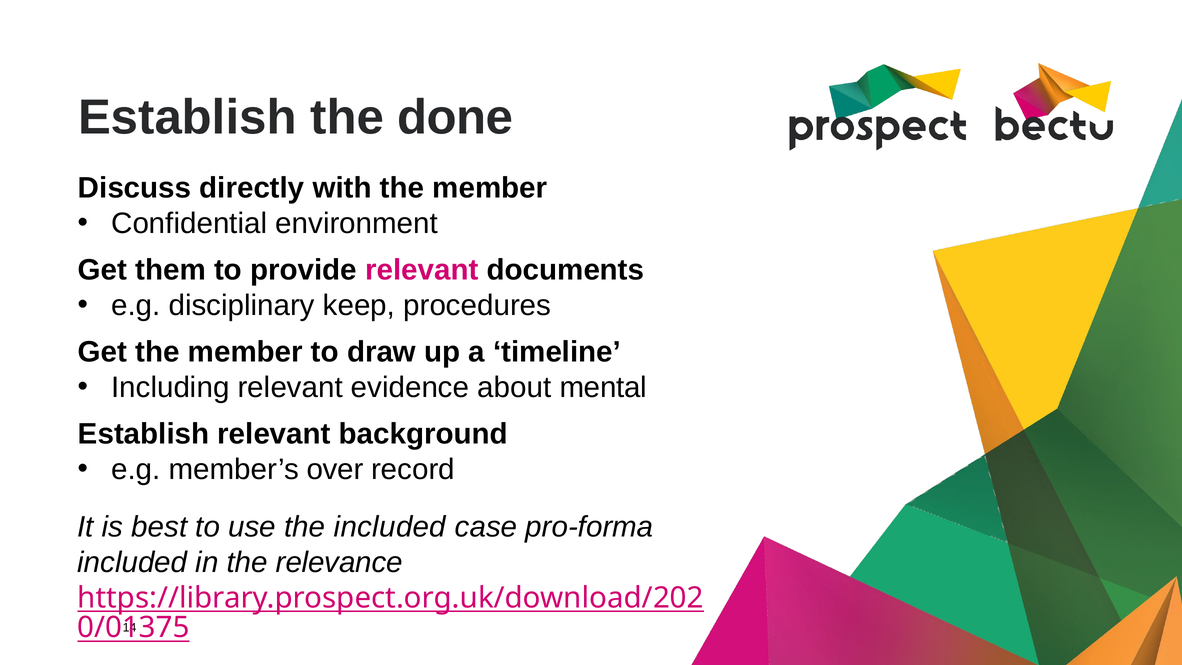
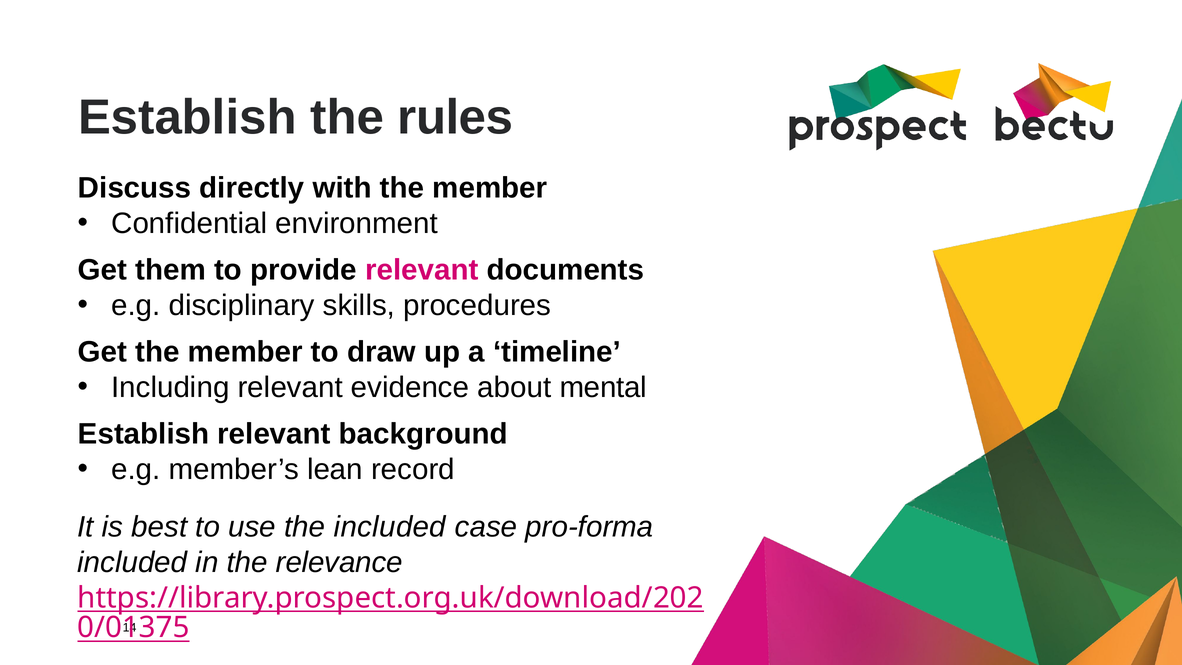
done: done -> rules (455, 118)
keep: keep -> skills (359, 305)
over: over -> lean (335, 470)
